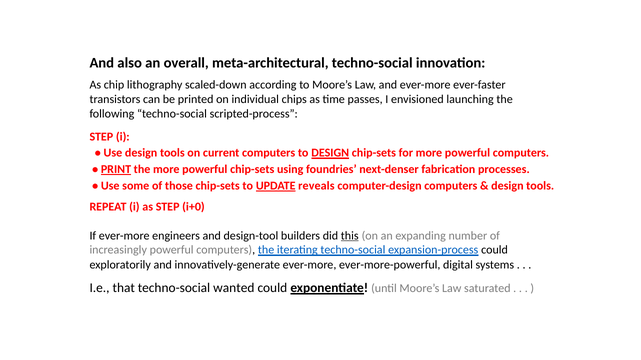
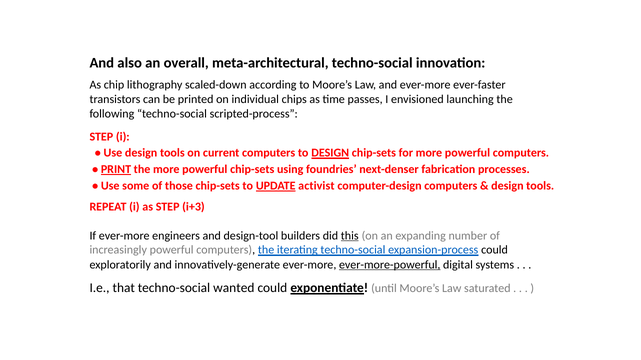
reveals: reveals -> activist (316, 186)
i+0: i+0 -> i+3 (193, 207)
ever-more-powerful underline: none -> present (390, 265)
